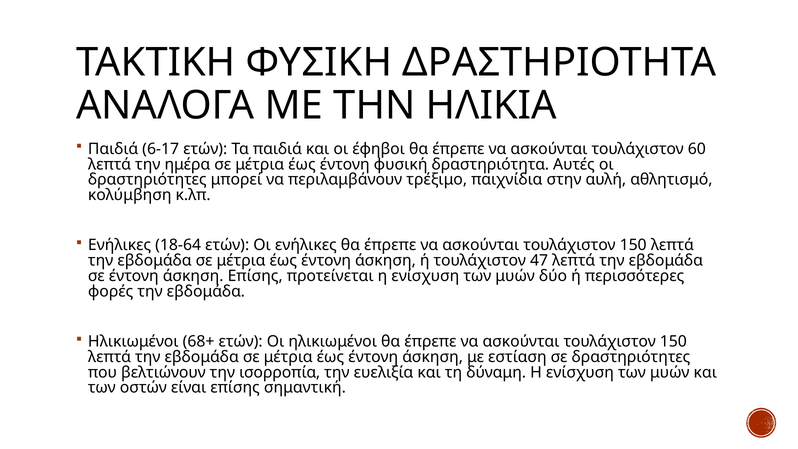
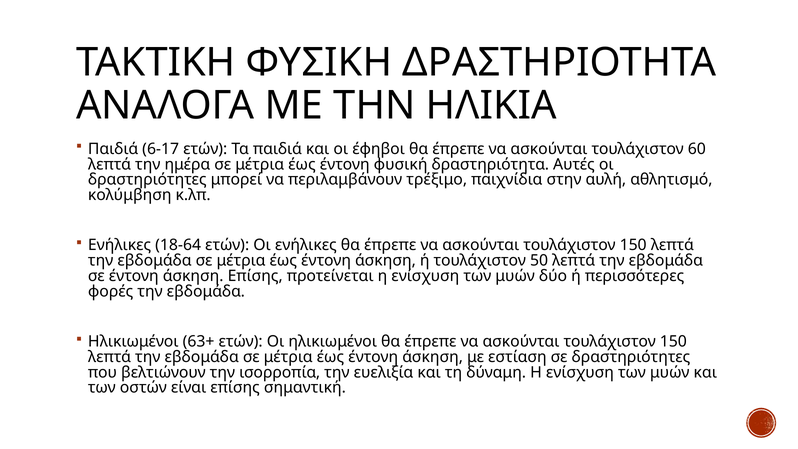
47: 47 -> 50 (539, 261)
68+: 68+ -> 63+ (199, 342)
